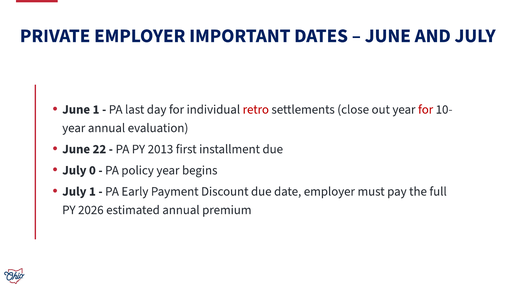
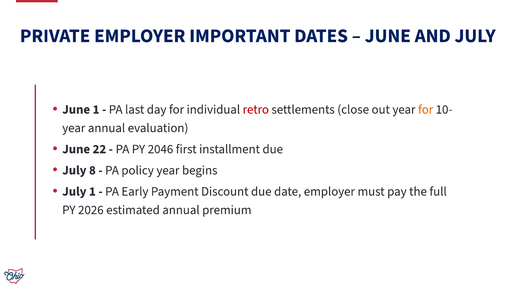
for colour: red -> orange (426, 109)
2013: 2013 -> 2046 (160, 149)
0: 0 -> 8 (92, 170)
